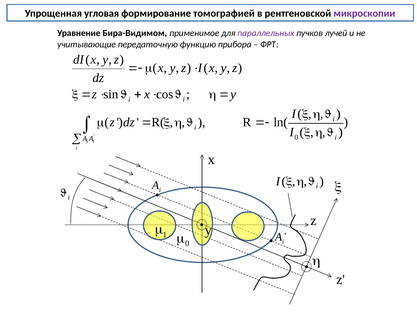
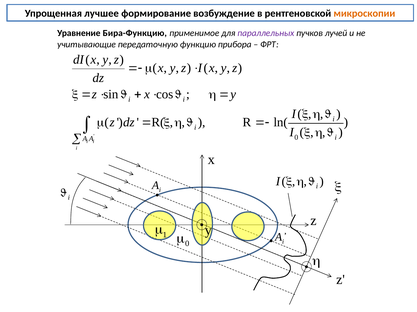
угловая: угловая -> лучшее (102, 13)
томографией: томографией -> возбуждение (224, 13)
микроскопии colour: purple -> orange (364, 13)
Бира-Видимом: Бира-Видимом -> Бира-Функцию (135, 33)
